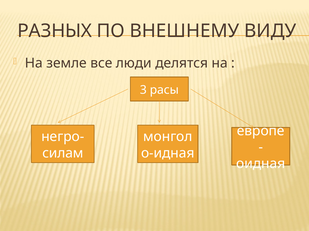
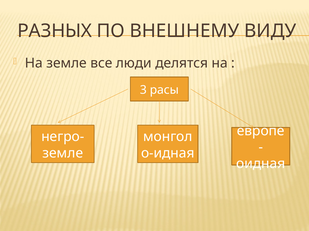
силам: силам -> земле (63, 154)
